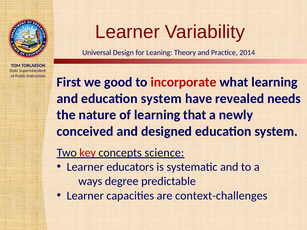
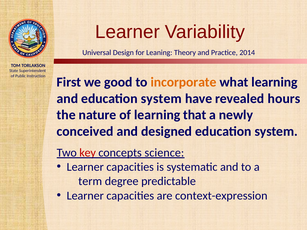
incorporate colour: red -> orange (184, 82)
needs: needs -> hours (284, 99)
educators: educators -> capacities (130, 167)
ways: ways -> term (90, 181)
context-challenges: context-challenges -> context-expression (221, 196)
